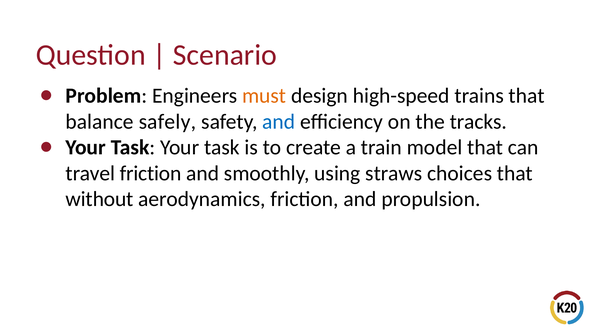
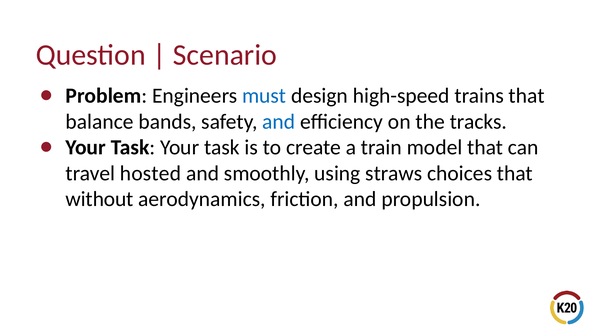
must colour: orange -> blue (264, 96)
safely: safely -> bands (167, 122)
travel friction: friction -> hosted (150, 173)
